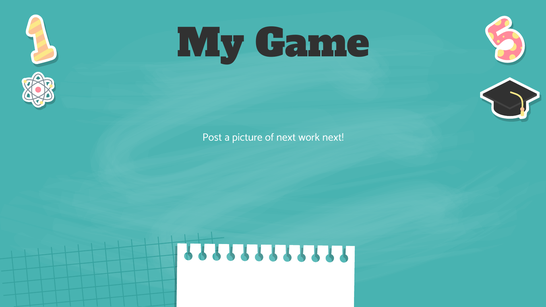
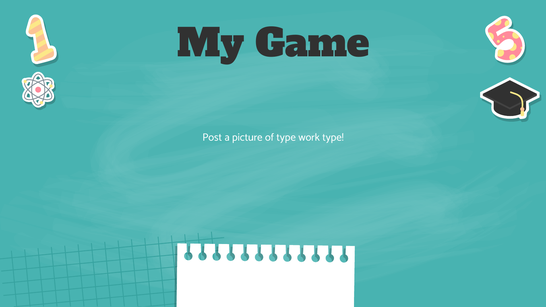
of next: next -> type (286, 137)
work next: next -> type (333, 137)
